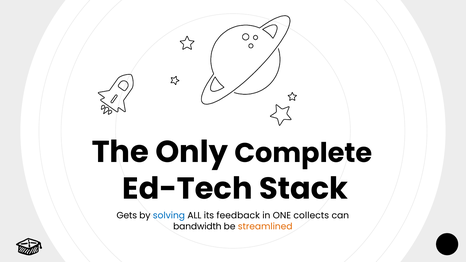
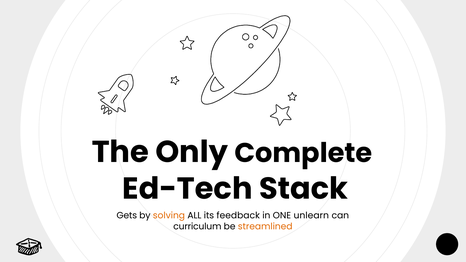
solving colour: blue -> orange (169, 216)
collects: collects -> unlearn (311, 216)
bandwidth: bandwidth -> curriculum (197, 227)
